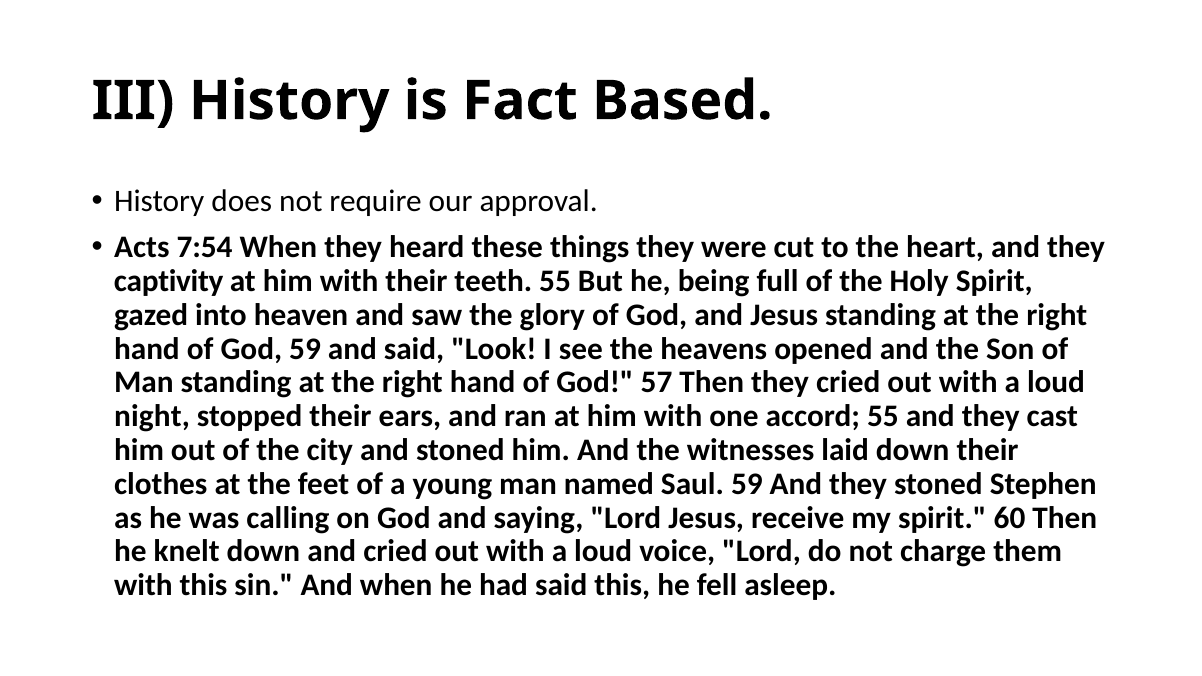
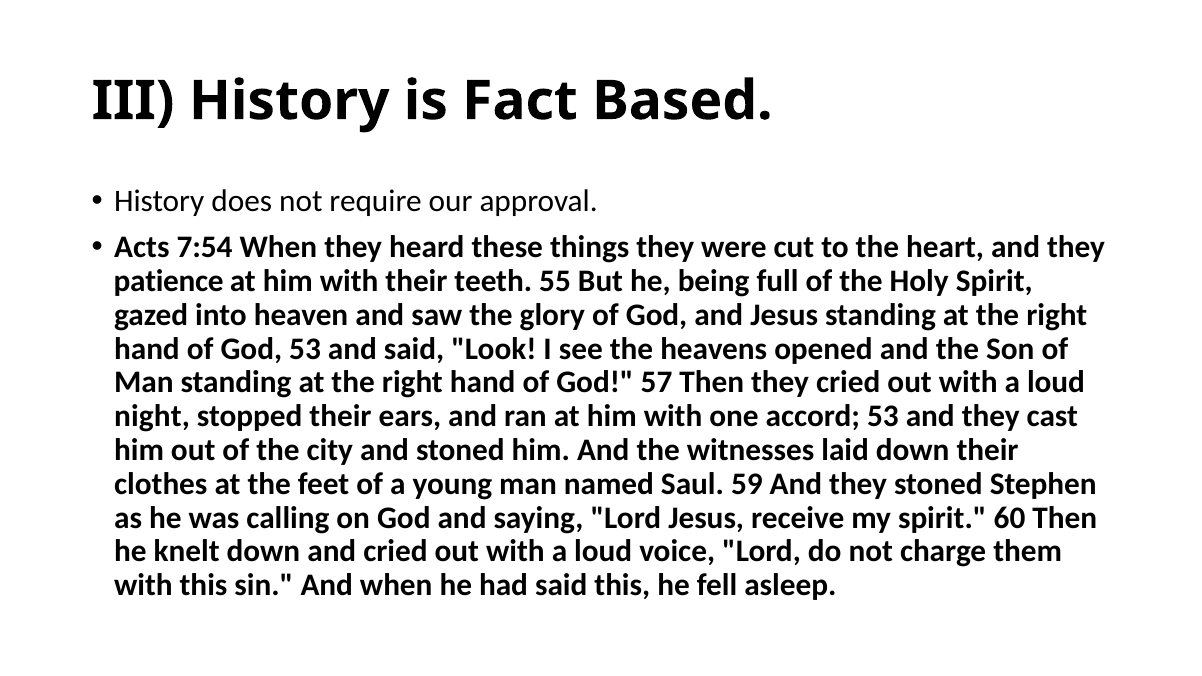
captivity: captivity -> patience (169, 281)
God 59: 59 -> 53 (305, 349)
accord 55: 55 -> 53 (883, 416)
